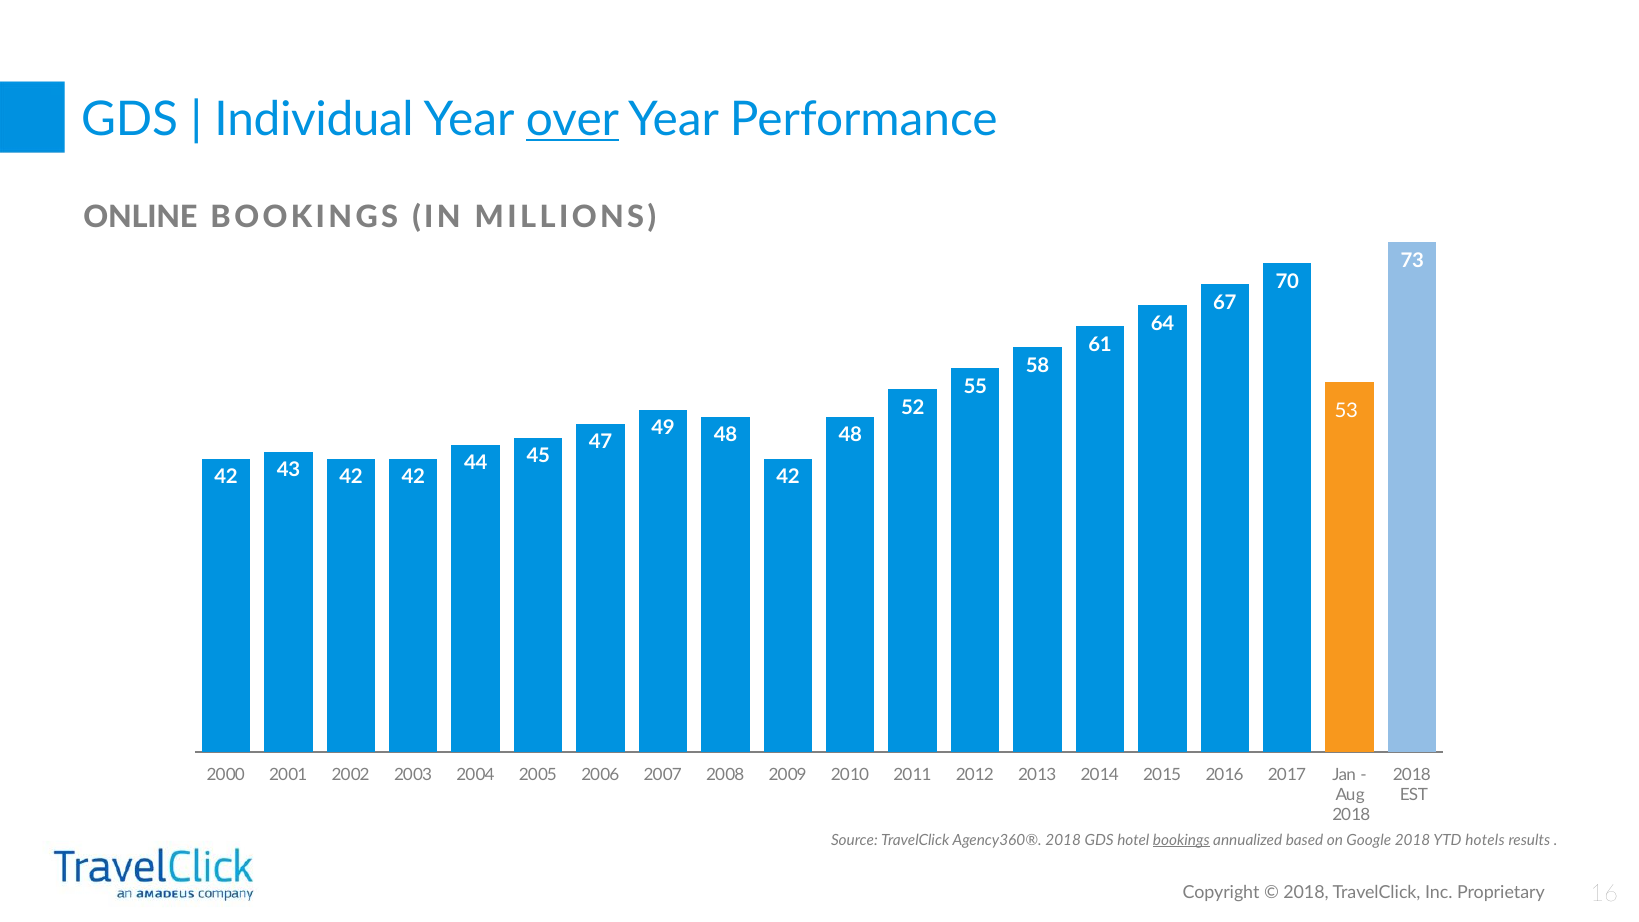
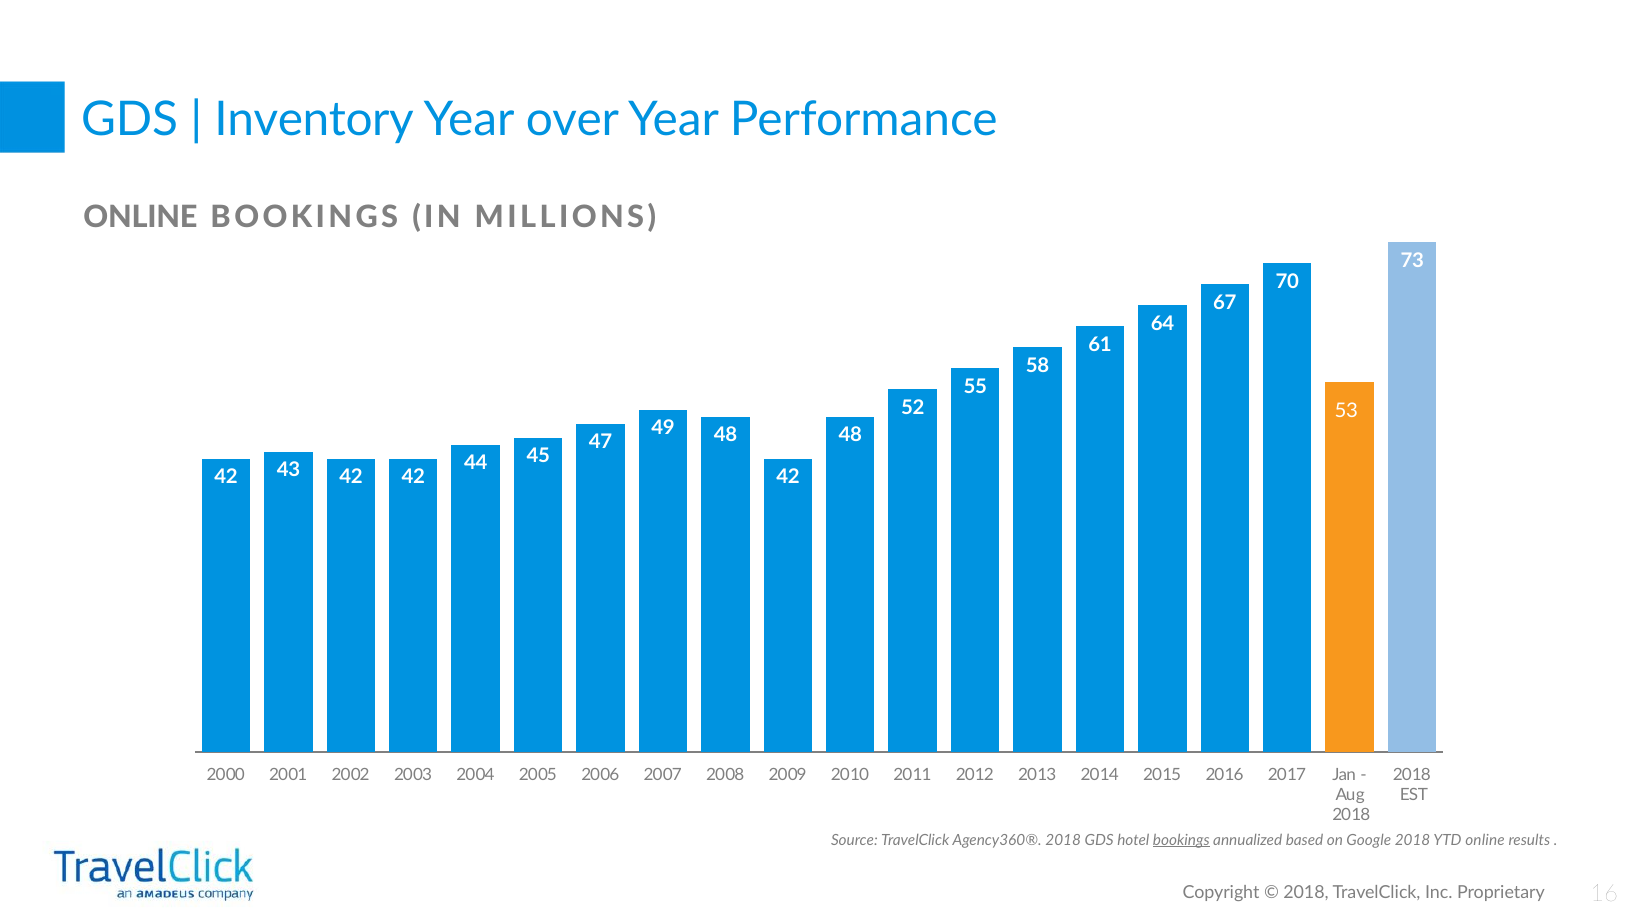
Individual: Individual -> Inventory (314, 119)
over underline: present -> none (572, 119)
YTD hotels: hotels -> online (1485, 840)
